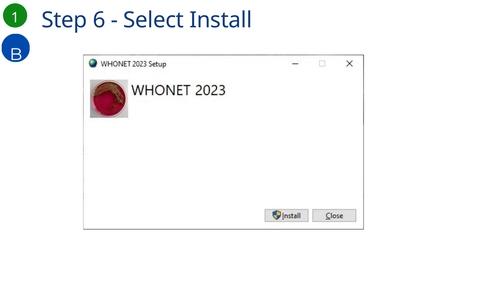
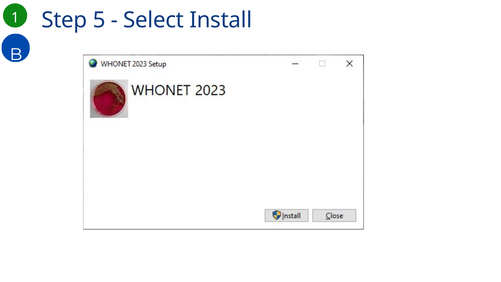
6: 6 -> 5 (99, 20)
